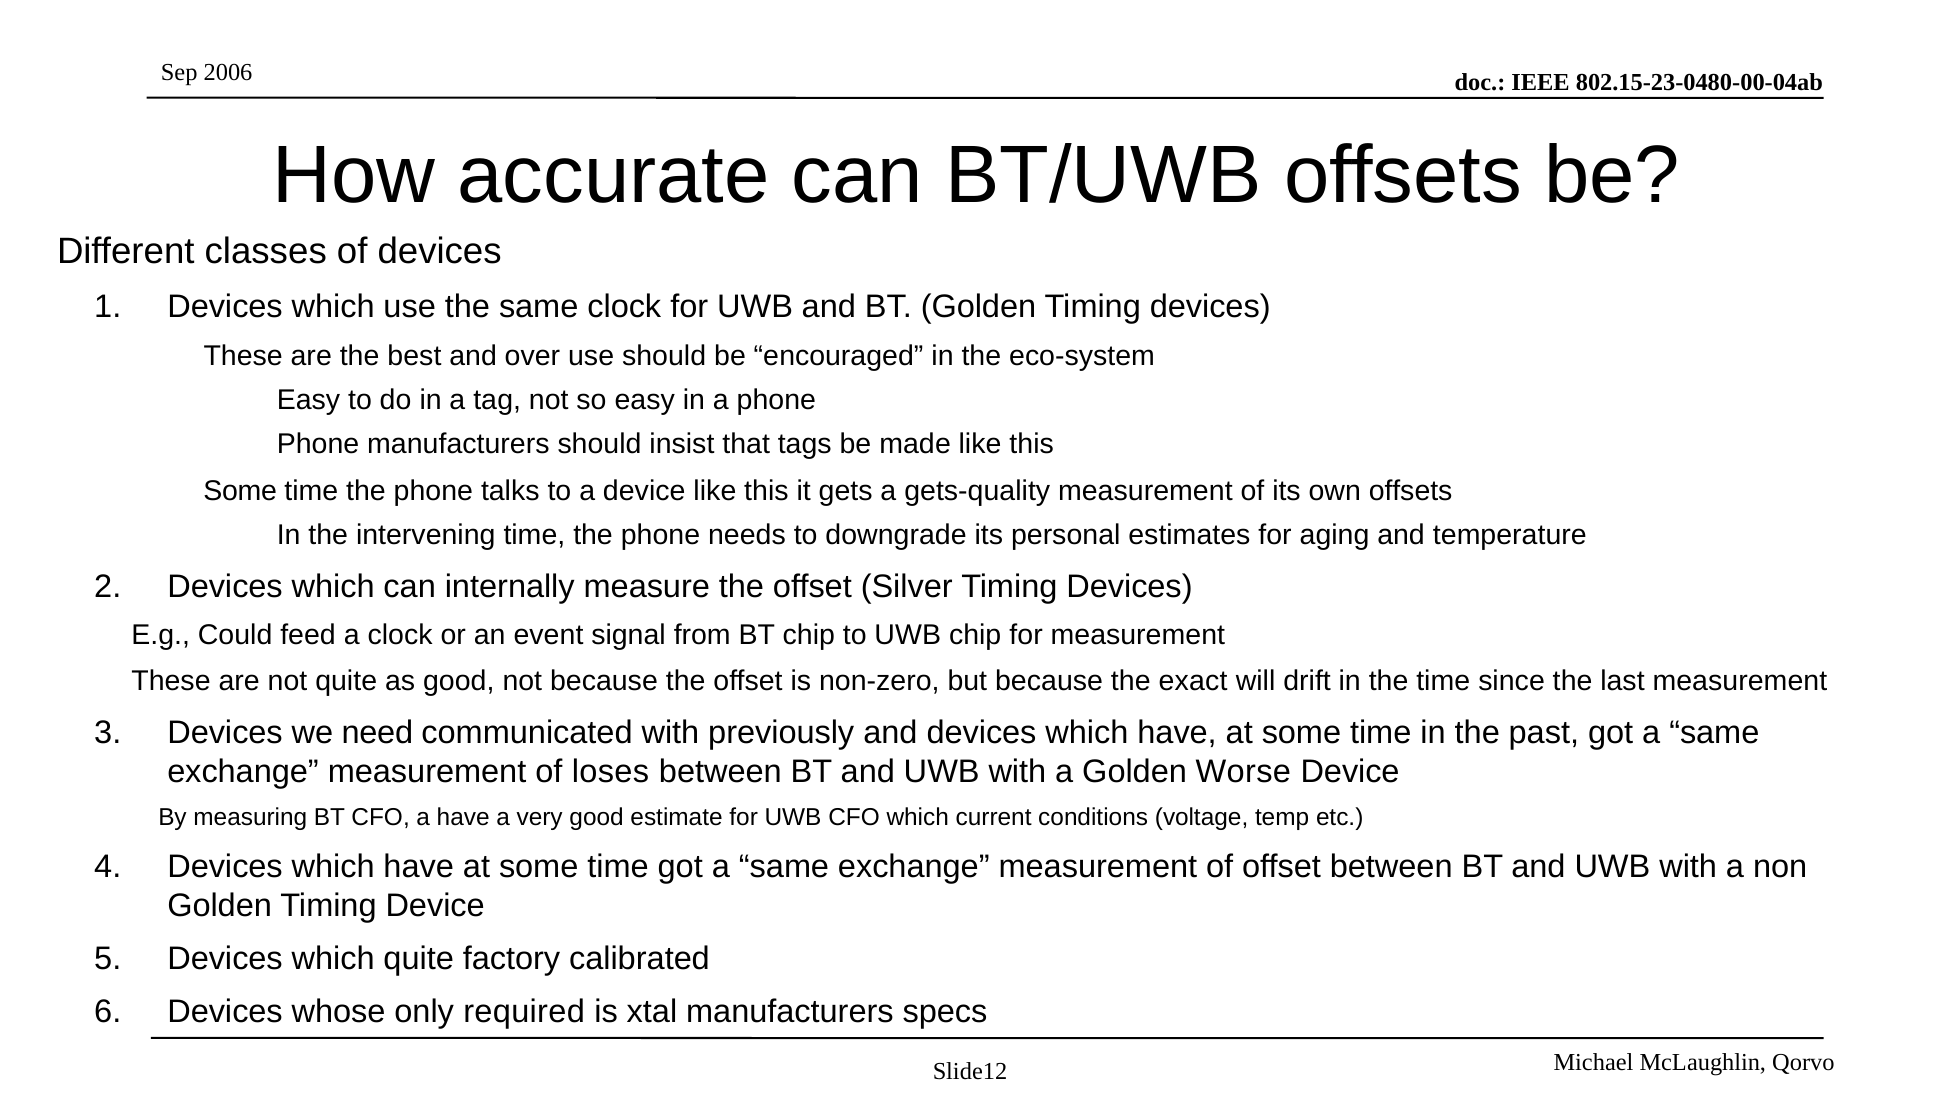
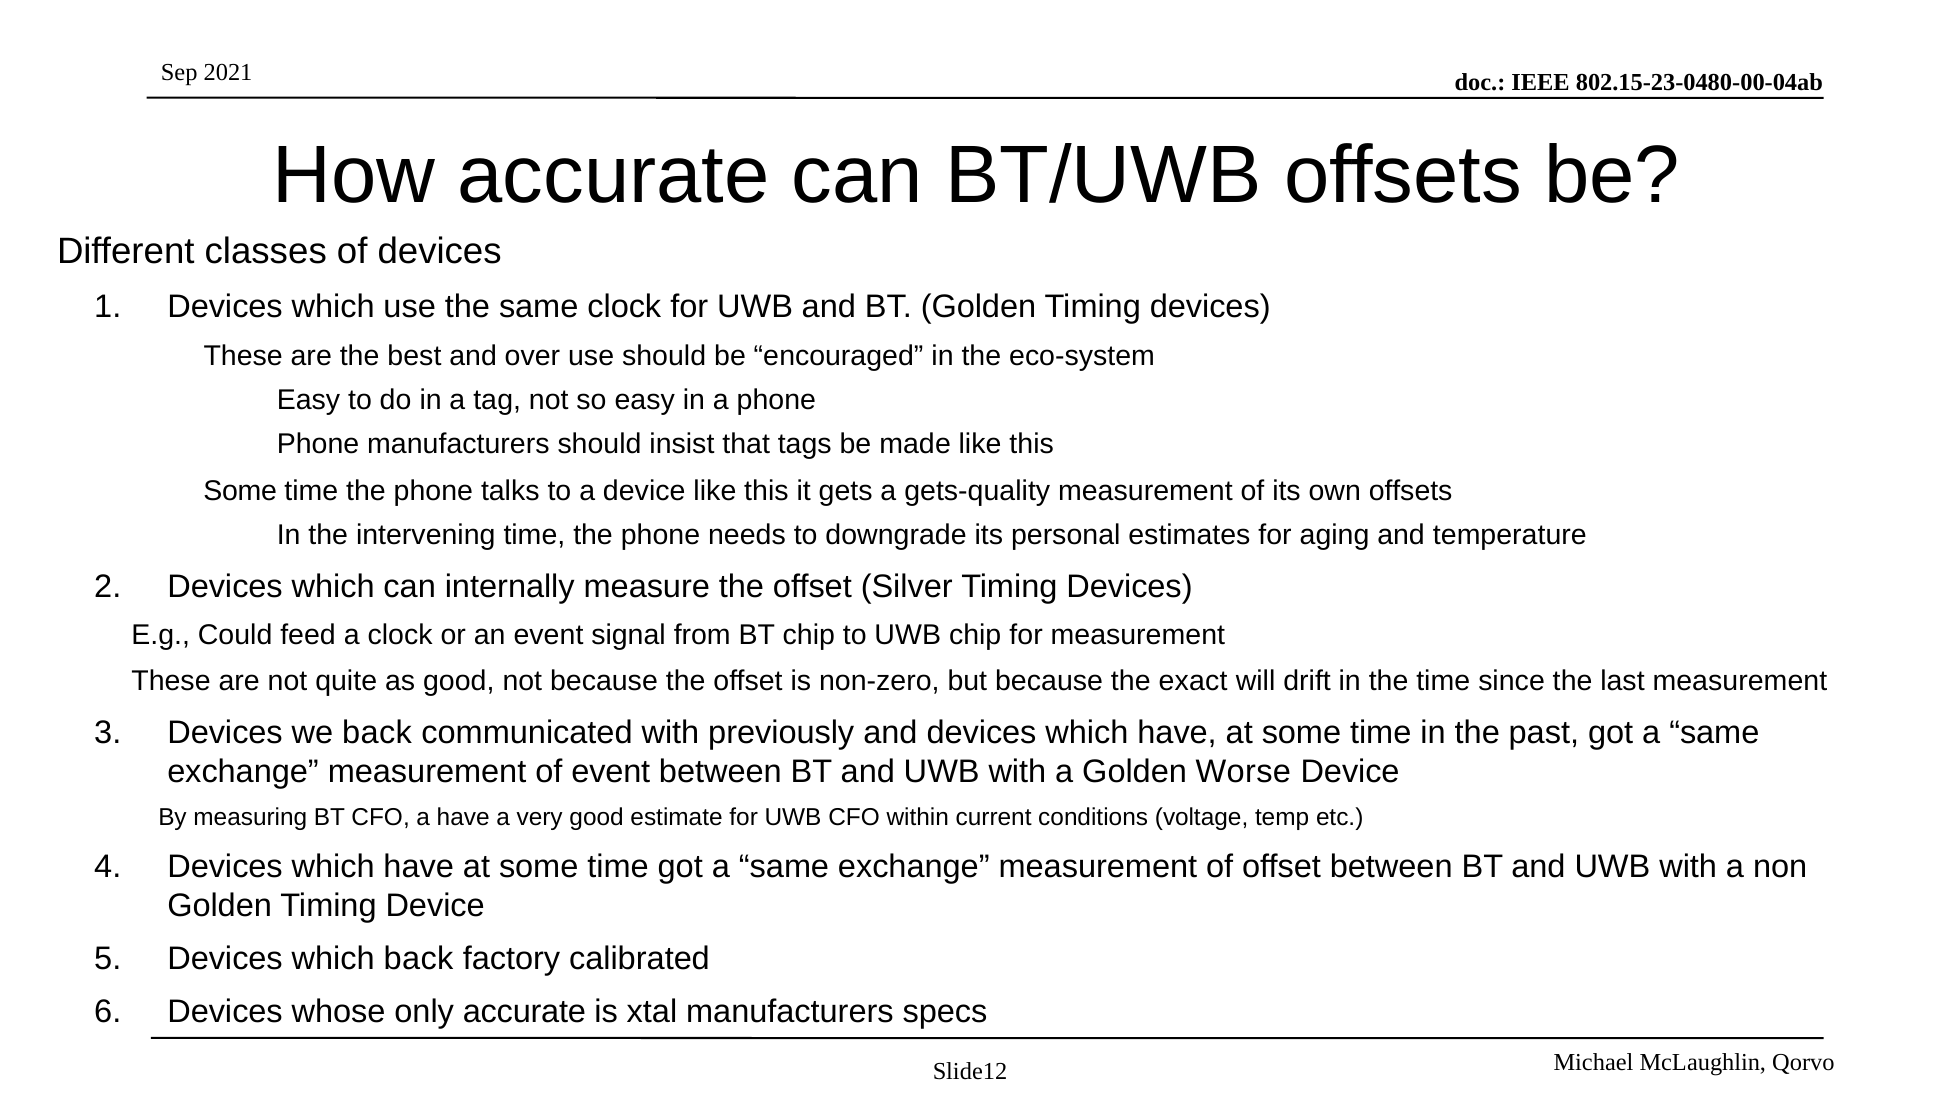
2006: 2006 -> 2021 (228, 73)
we need: need -> back (377, 733)
of loses: loses -> event (611, 772)
CFO which: which -> within (918, 818)
which quite: quite -> back (419, 959)
only required: required -> accurate (524, 1012)
